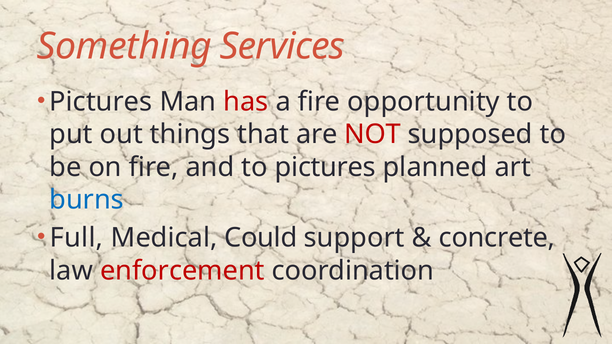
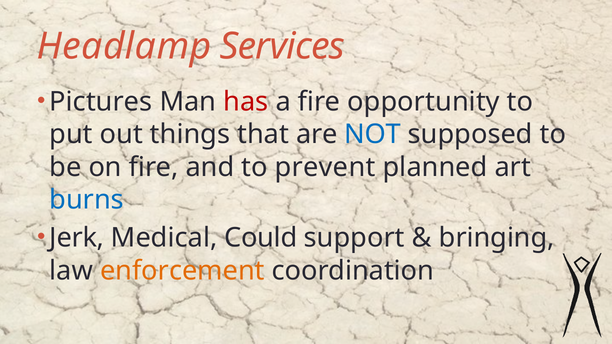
Something: Something -> Headlamp (124, 47)
NOT colour: red -> blue (373, 135)
to pictures: pictures -> prevent (325, 167)
Full: Full -> Jerk (77, 238)
concrete: concrete -> bringing (497, 238)
enforcement colour: red -> orange (182, 271)
